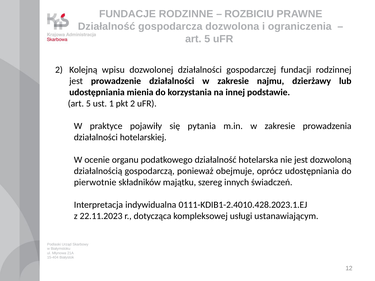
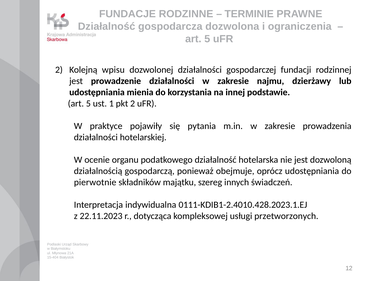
ROZBICIU: ROZBICIU -> TERMINIE (249, 14)
ustanawiającym: ustanawiającym -> przetworzonych (286, 216)
